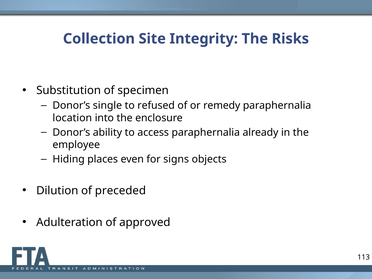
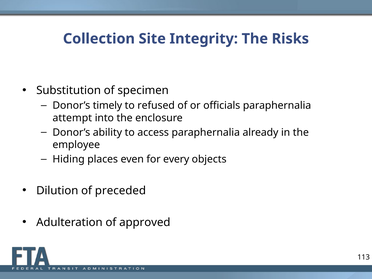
single: single -> timely (107, 105)
remedy: remedy -> officials (222, 105)
location: location -> attempt (72, 118)
signs: signs -> every (176, 159)
